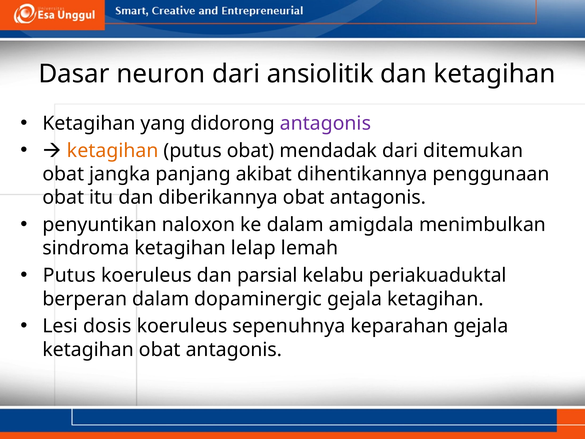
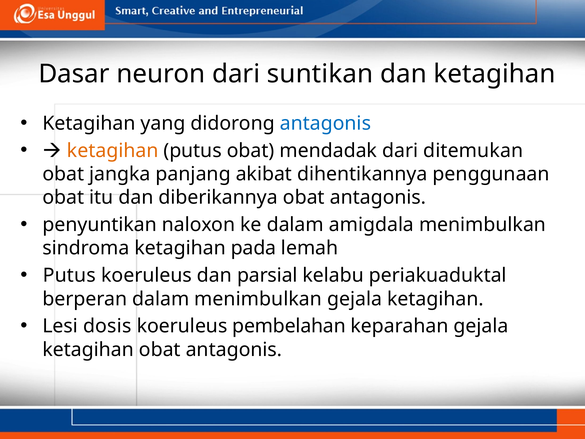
ansiolitik: ansiolitik -> suntikan (320, 74)
antagonis colour: purple -> blue (325, 123)
lelap: lelap -> pada (254, 248)
dalam dopaminergic: dopaminergic -> menimbulkan (258, 299)
sepenuhnya: sepenuhnya -> pembelahan (289, 326)
